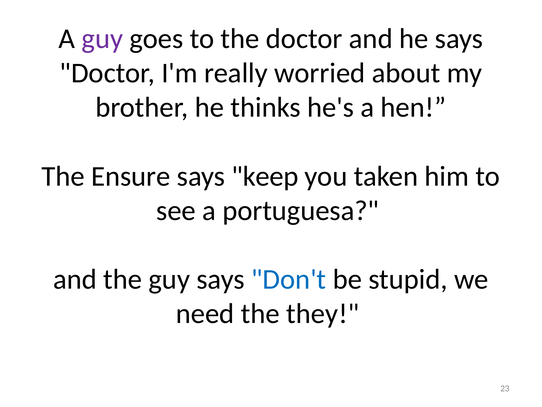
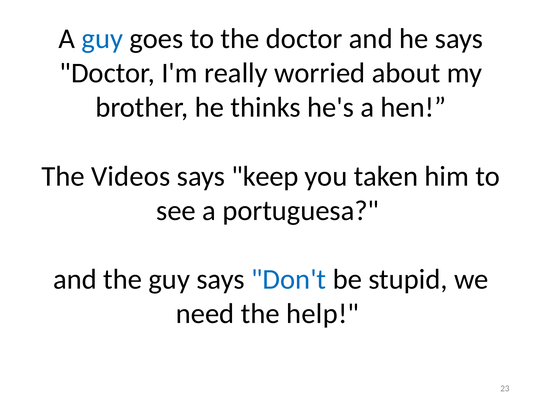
guy colour: purple -> blue (102, 39)
Ensure: Ensure -> Videos (131, 176)
they: they -> help (323, 313)
